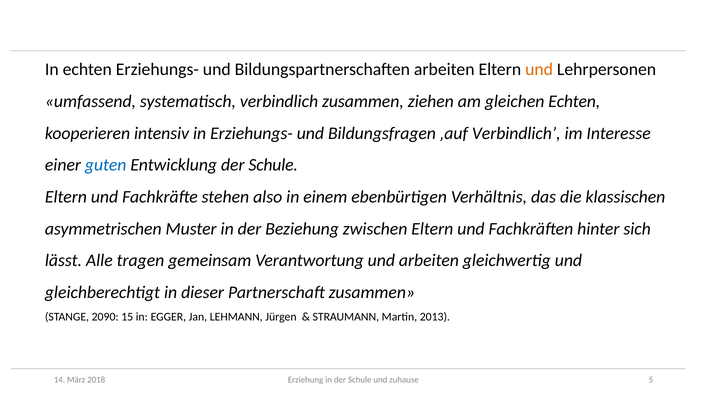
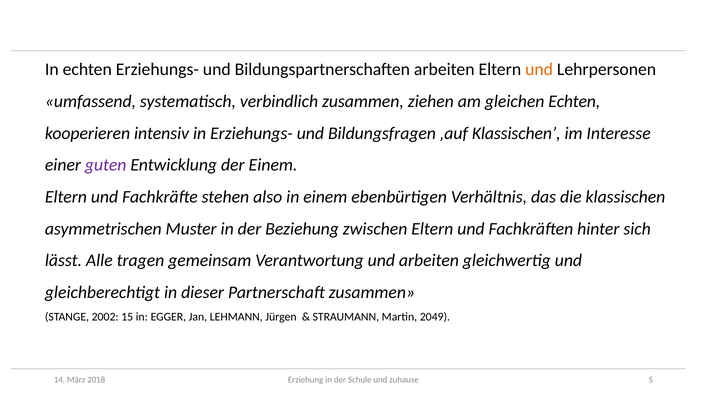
‚auf Verbindlich: Verbindlich -> Klassischen (516, 133)
guten colour: blue -> purple (106, 165)
Entwicklung der Schule: Schule -> Einem (273, 165)
2090: 2090 -> 2002 (105, 316)
2013: 2013 -> 2049 (435, 316)
